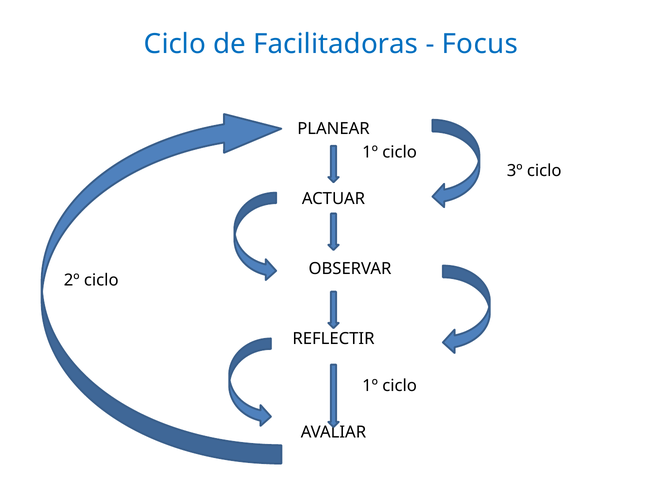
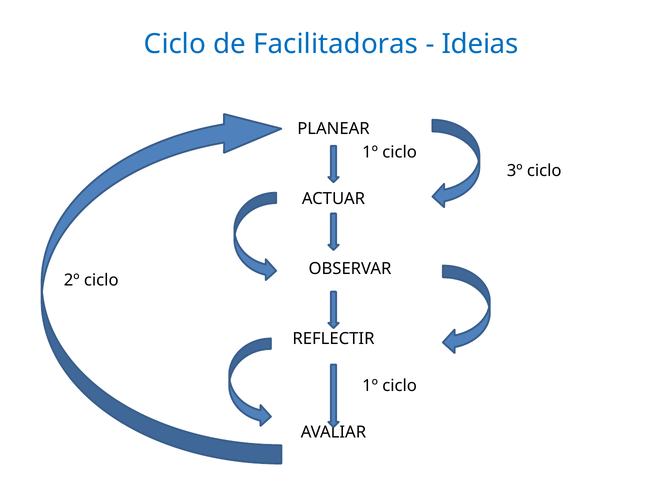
Focus: Focus -> Ideias (480, 44)
